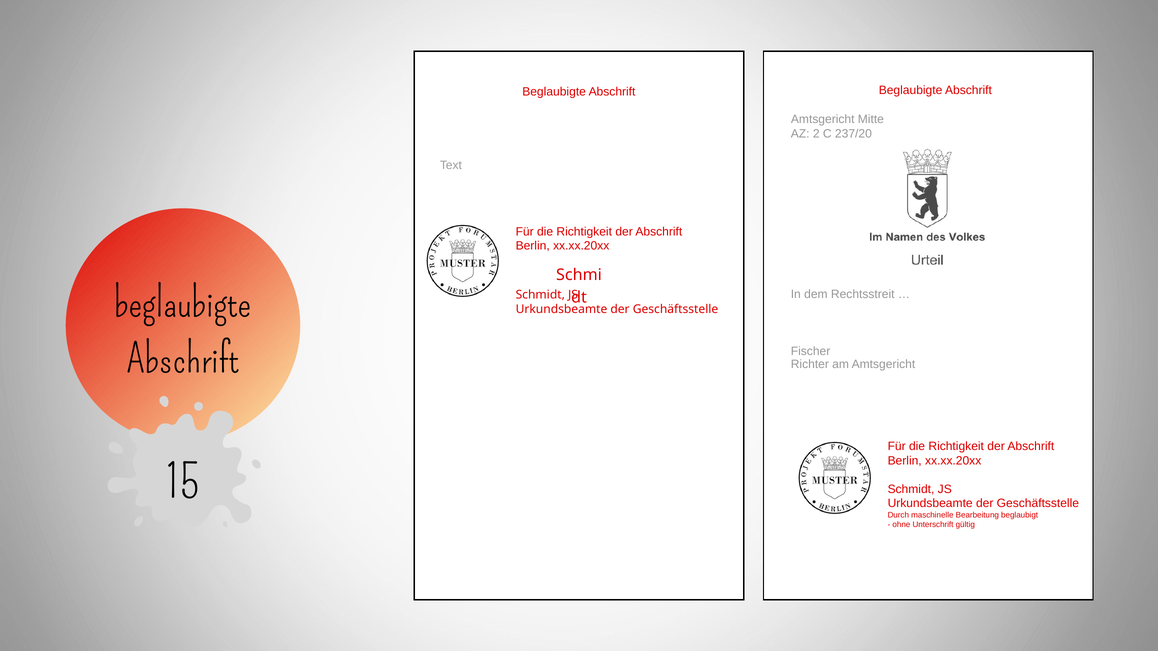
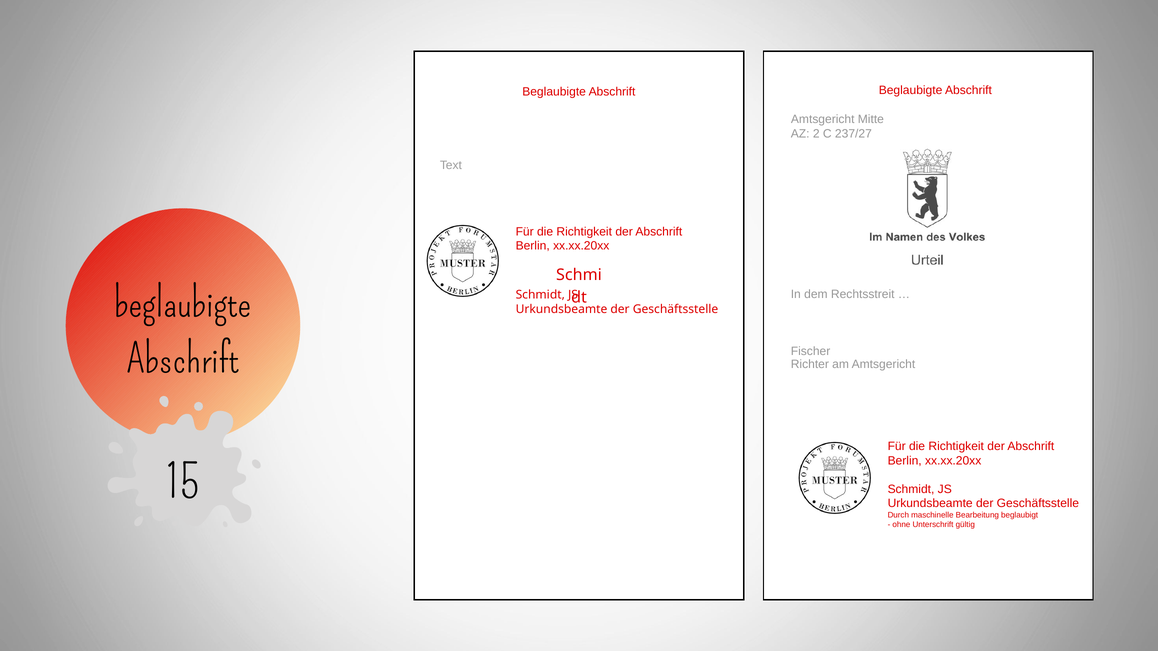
237/20: 237/20 -> 237/27 (853, 134)
